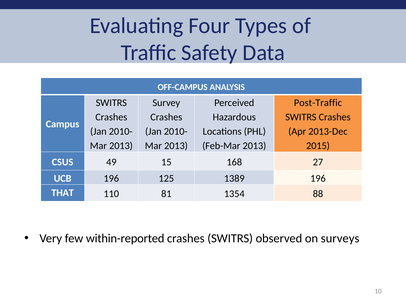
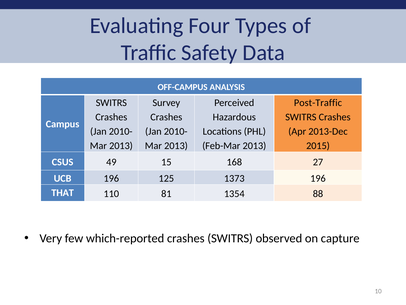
1389: 1389 -> 1373 (234, 178)
within-reported: within-reported -> which-reported (125, 238)
surveys: surveys -> capture (340, 238)
